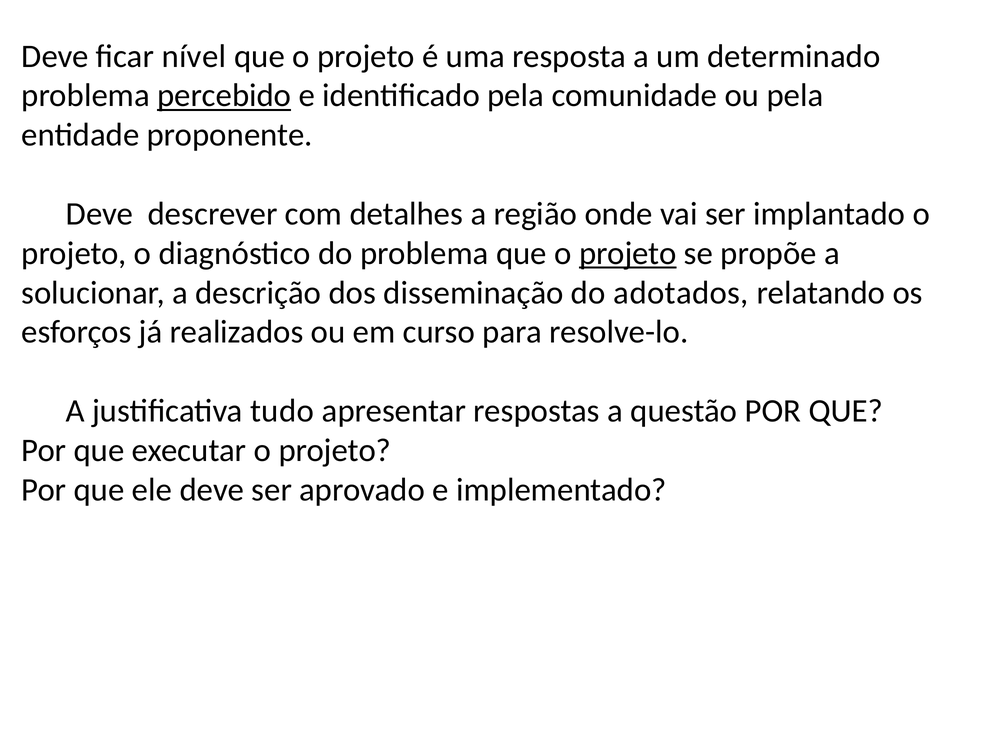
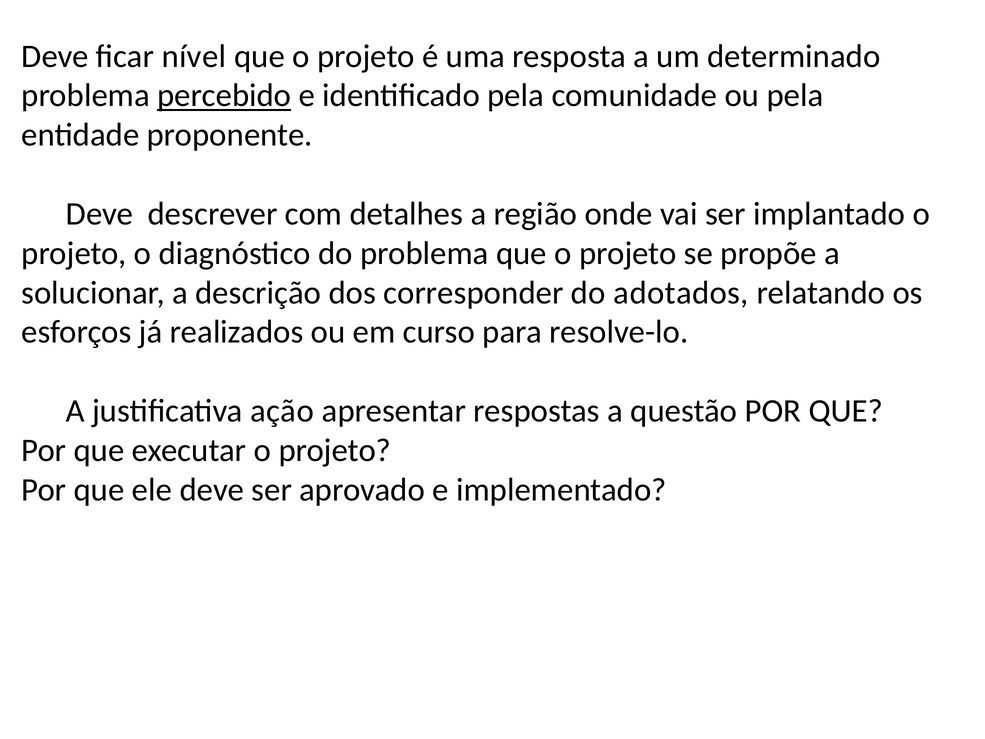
projeto underline: present -> none (628, 253)
disseminação: disseminação -> corresponder (473, 293)
tudo: tudo -> ação (282, 411)
